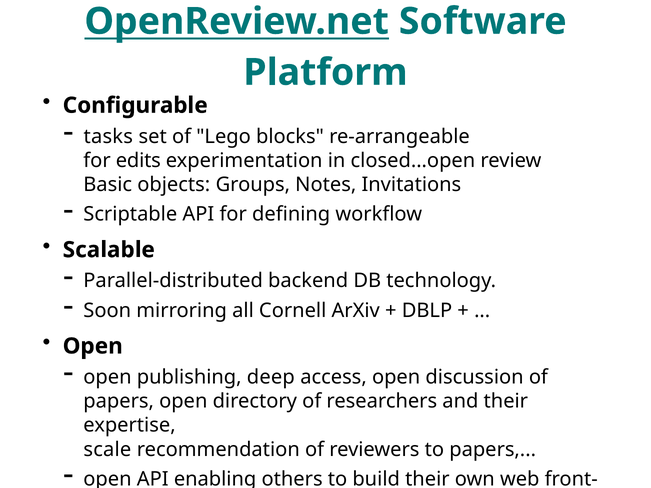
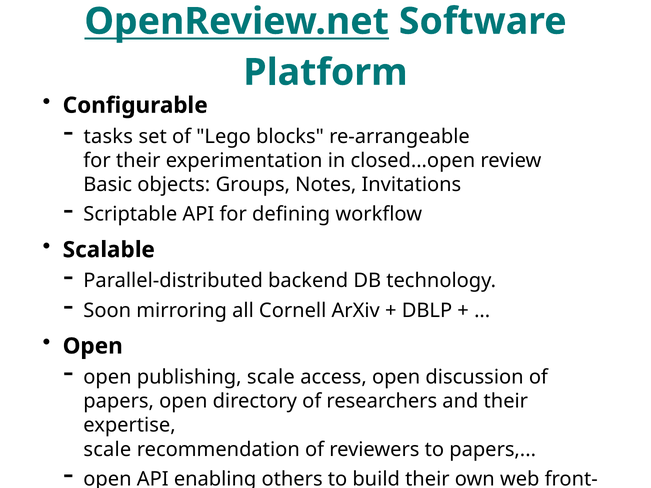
for edits: edits -> their (138, 161)
publishing deep: deep -> scale (271, 377)
